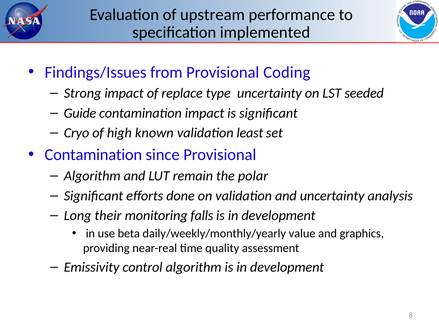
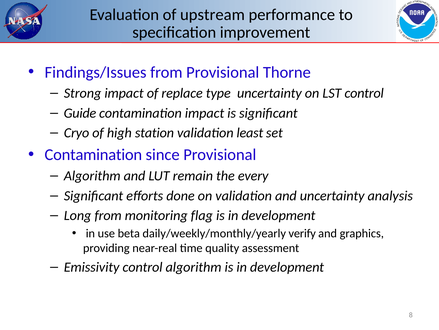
implemented: implemented -> improvement (265, 32)
Coding: Coding -> Thorne (287, 72)
LST seeded: seeded -> control (364, 93)
known: known -> station (154, 133)
polar: polar -> every (253, 176)
Long their: their -> from (108, 215)
falls: falls -> flag (202, 215)
value: value -> verify (302, 233)
